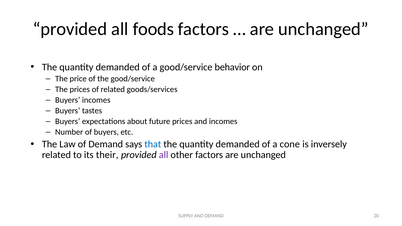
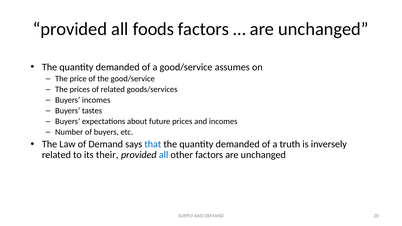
behavior: behavior -> assumes (232, 67)
cone: cone -> truth (290, 144)
all colour: purple -> blue (164, 155)
